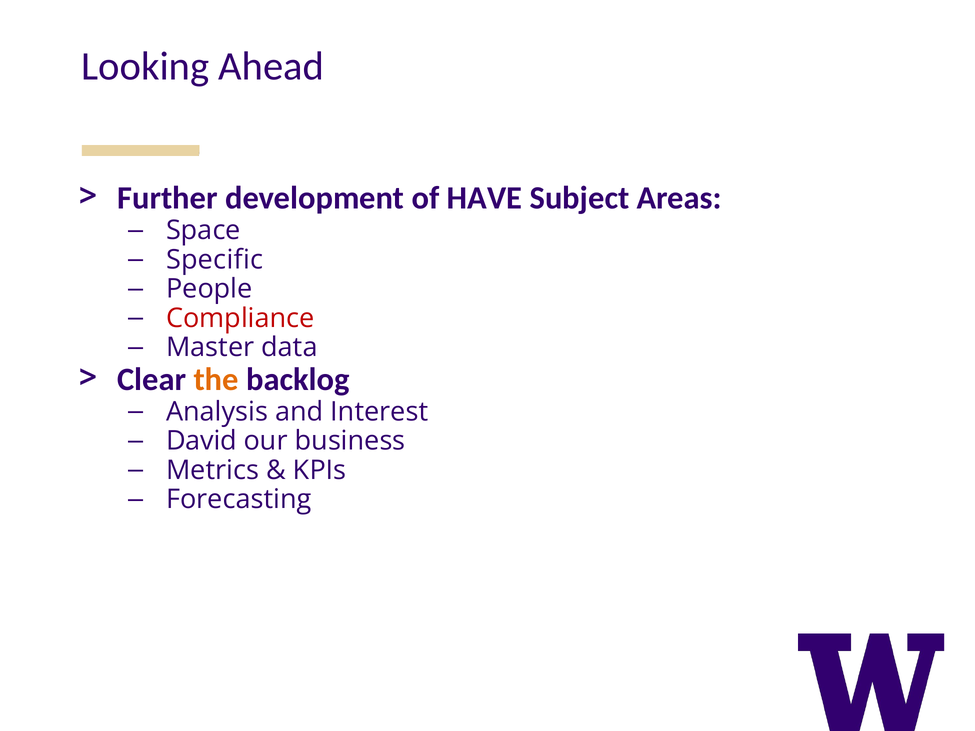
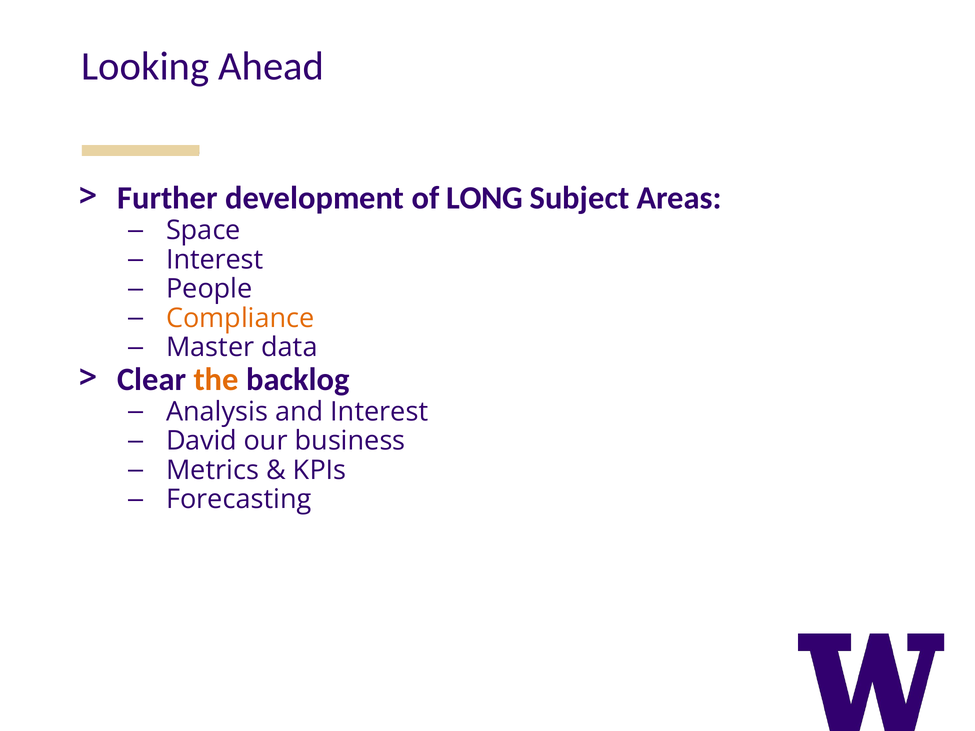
HAVE: HAVE -> LONG (485, 198)
Specific: Specific -> Interest (215, 260)
Compliance colour: red -> orange (240, 318)
